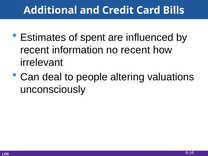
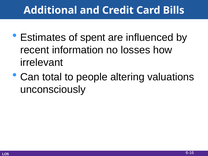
no recent: recent -> losses (135, 50)
deal: deal -> total (52, 77)
